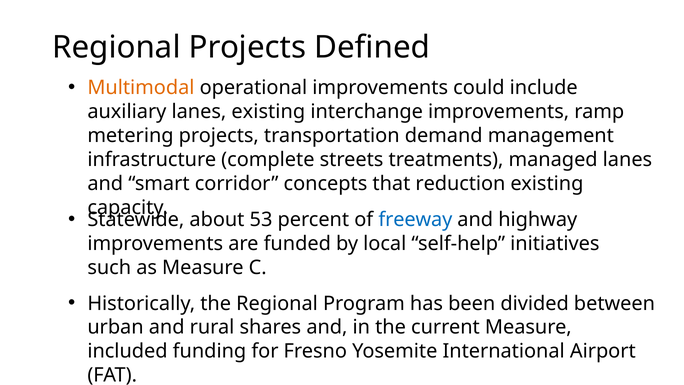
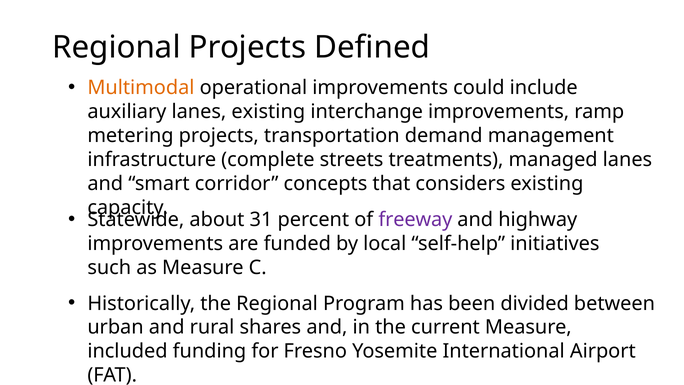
reduction: reduction -> considers (460, 184)
53: 53 -> 31 (261, 220)
freeway colour: blue -> purple (415, 220)
